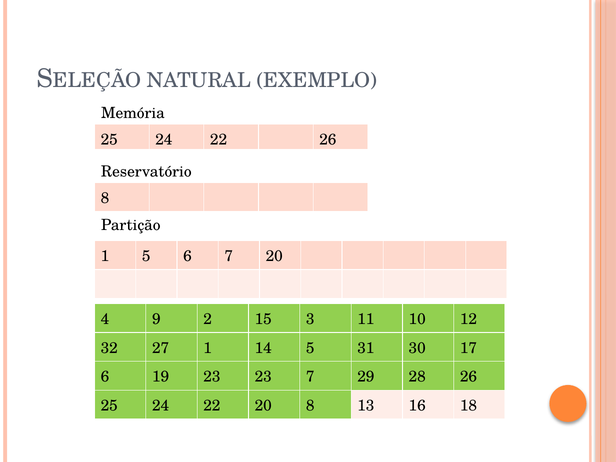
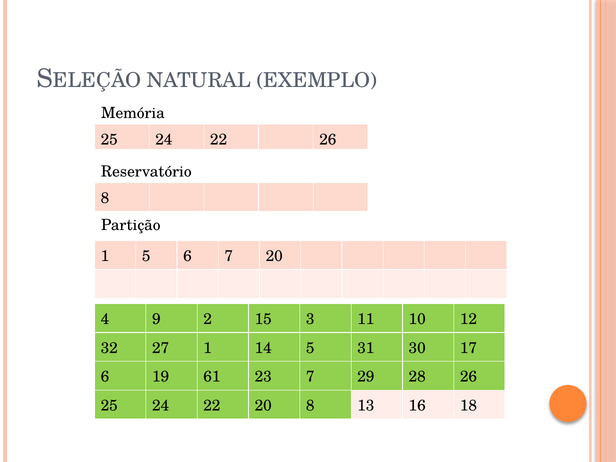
19 23: 23 -> 61 (212, 377)
